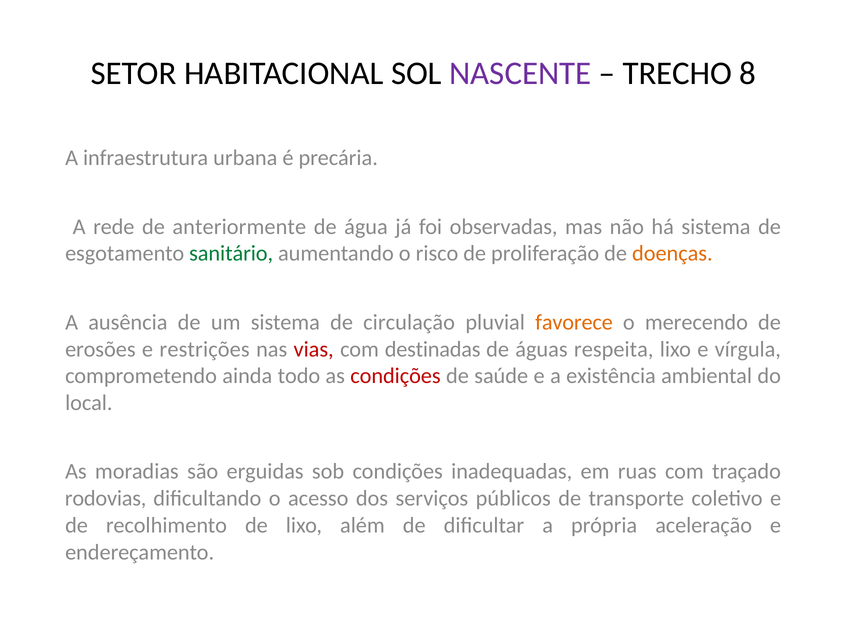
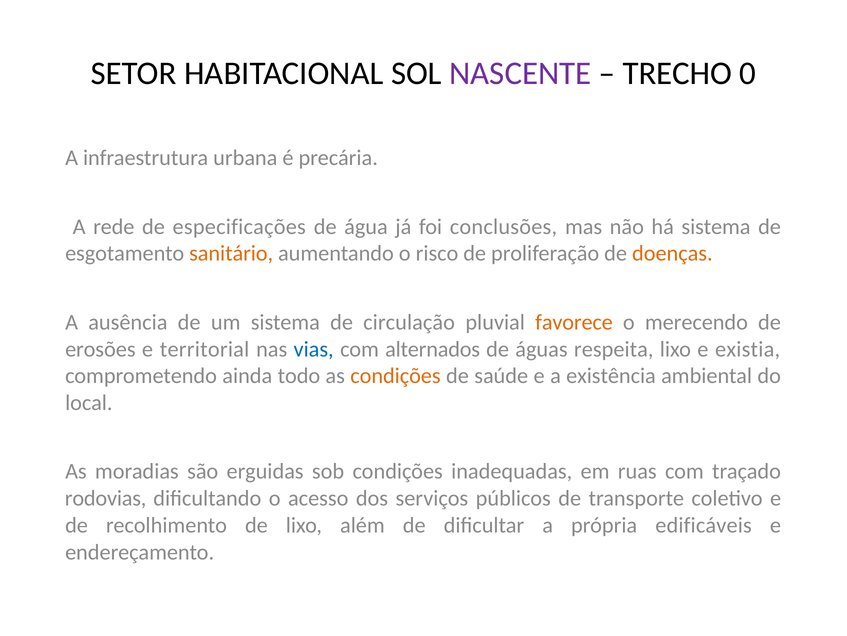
8: 8 -> 0 (748, 73)
anteriormente: anteriormente -> especificações (239, 226)
observadas: observadas -> conclusões (503, 226)
sanitário colour: green -> orange (231, 253)
restrições: restrições -> territorial (205, 349)
vias colour: red -> blue (314, 349)
destinadas: destinadas -> alternados (433, 349)
vírgula: vírgula -> existia (748, 349)
condições colour: red -> orange (395, 376)
aceleração: aceleração -> edificáveis (704, 525)
